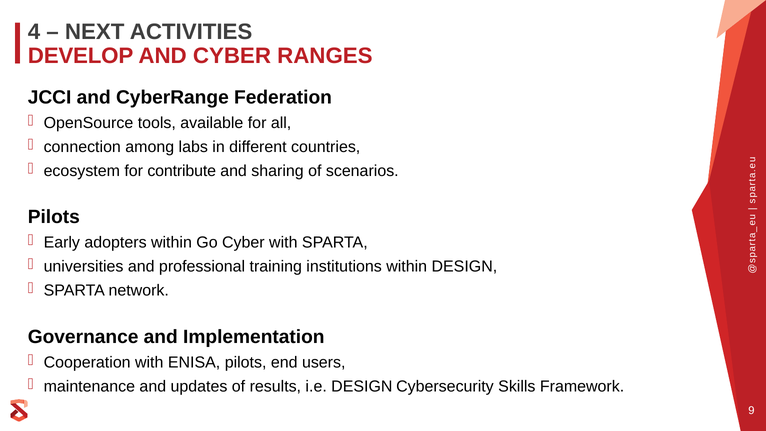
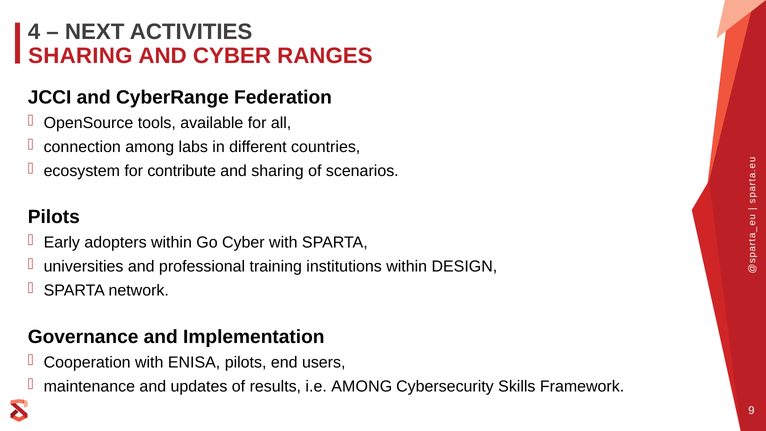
DEVELOP: DEVELOP -> SHARING (80, 56)
i.e DESIGN: DESIGN -> AMONG (362, 386)
